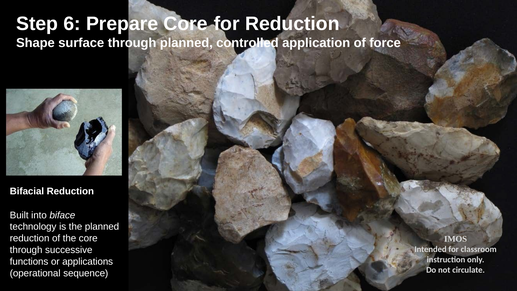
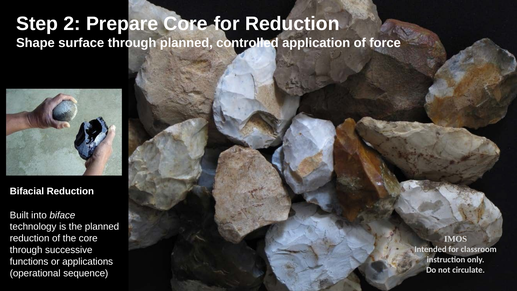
6: 6 -> 2 (72, 24)
